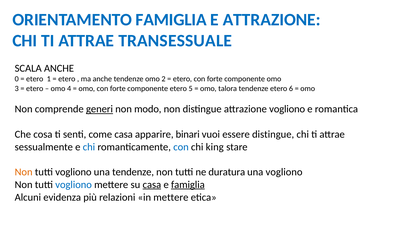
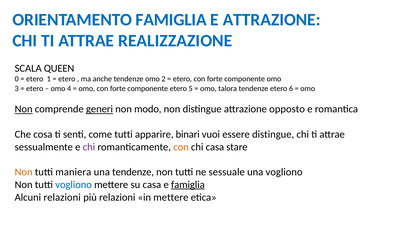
TRANSESSUALE: TRANSESSUALE -> REALIZZAZIONE (175, 41)
SCALA ANCHE: ANCHE -> QUEEN (59, 68)
Non underline: none -> present (24, 109)
attrazione vogliono: vogliono -> opposto (287, 109)
come casa: casa -> tutti (124, 134)
chi colour: blue -> purple (89, 147)
con colour: blue -> orange (181, 147)
chi king: king -> casa (215, 147)
vogliono: vogliono -> maniera (73, 172)
duratura: duratura -> sessuale (227, 172)
casa underline: present -> none (152, 185)
Alcuni evidenza: evidenza -> relazioni (62, 197)
